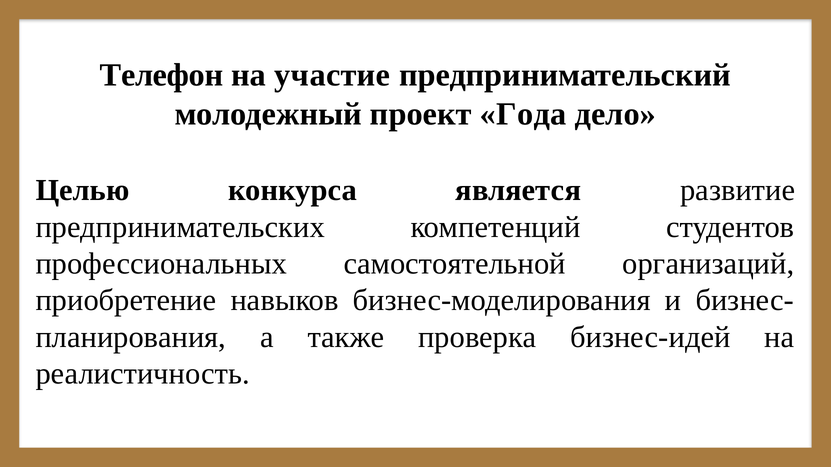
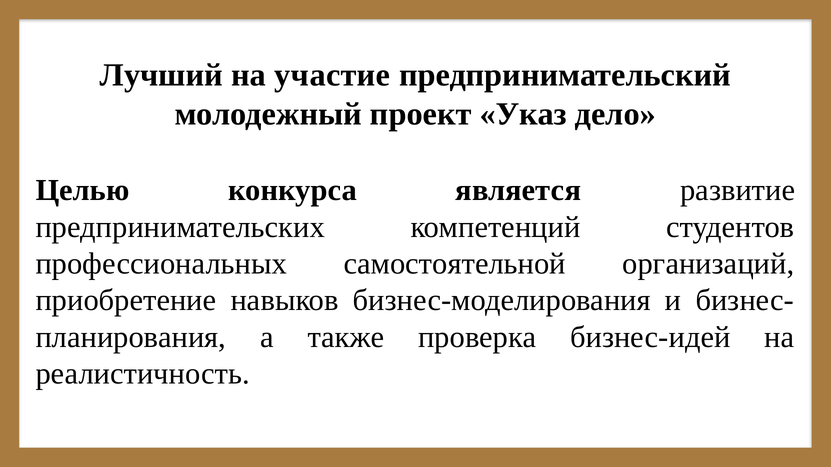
Телефон: Телефон -> Лучший (161, 75)
Года: Года -> Указ (523, 114)
